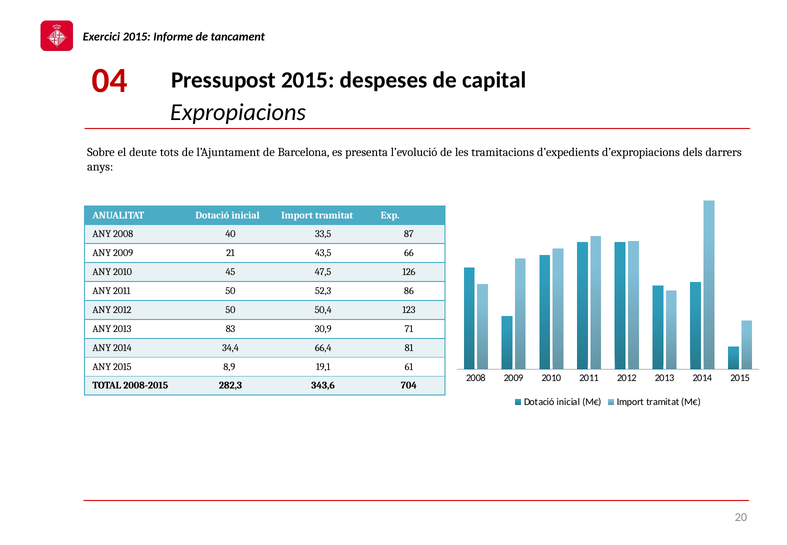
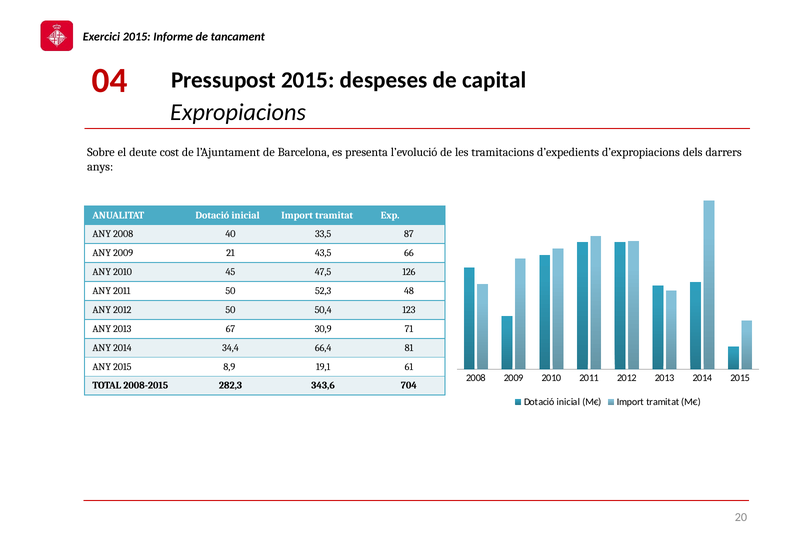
tots: tots -> cost (169, 152)
86: 86 -> 48 (409, 291)
83: 83 -> 67 (231, 329)
